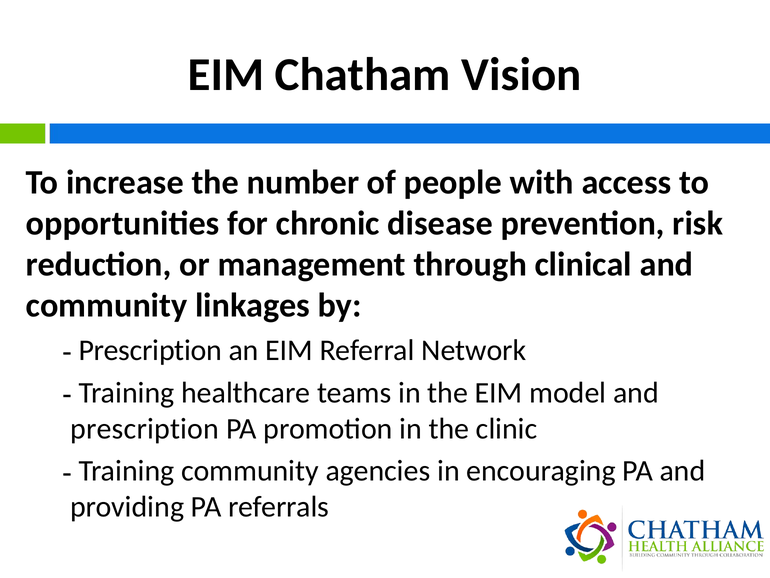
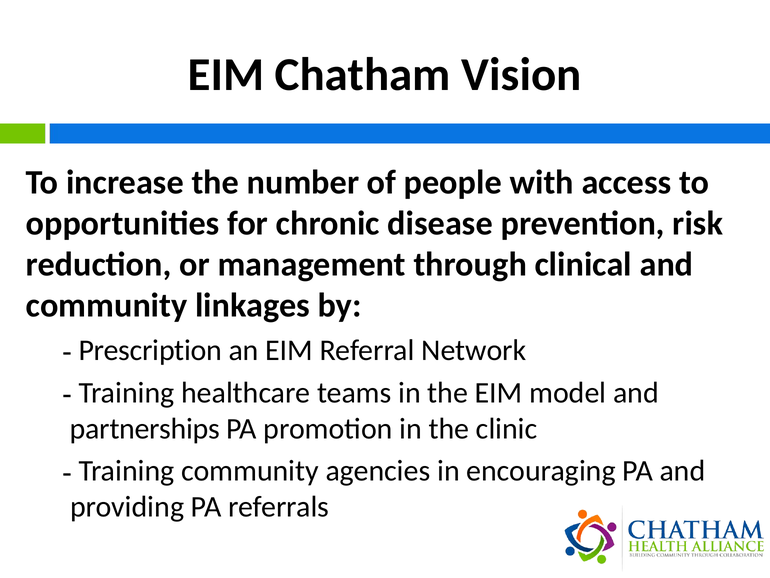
prescription: prescription -> partnerships (145, 428)
